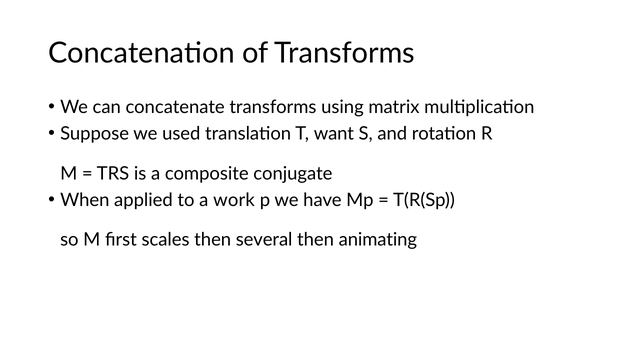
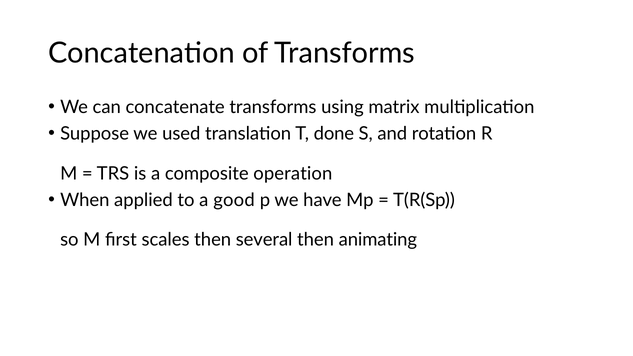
want: want -> done (334, 134)
conjugate: conjugate -> operation (293, 173)
work: work -> good (234, 200)
